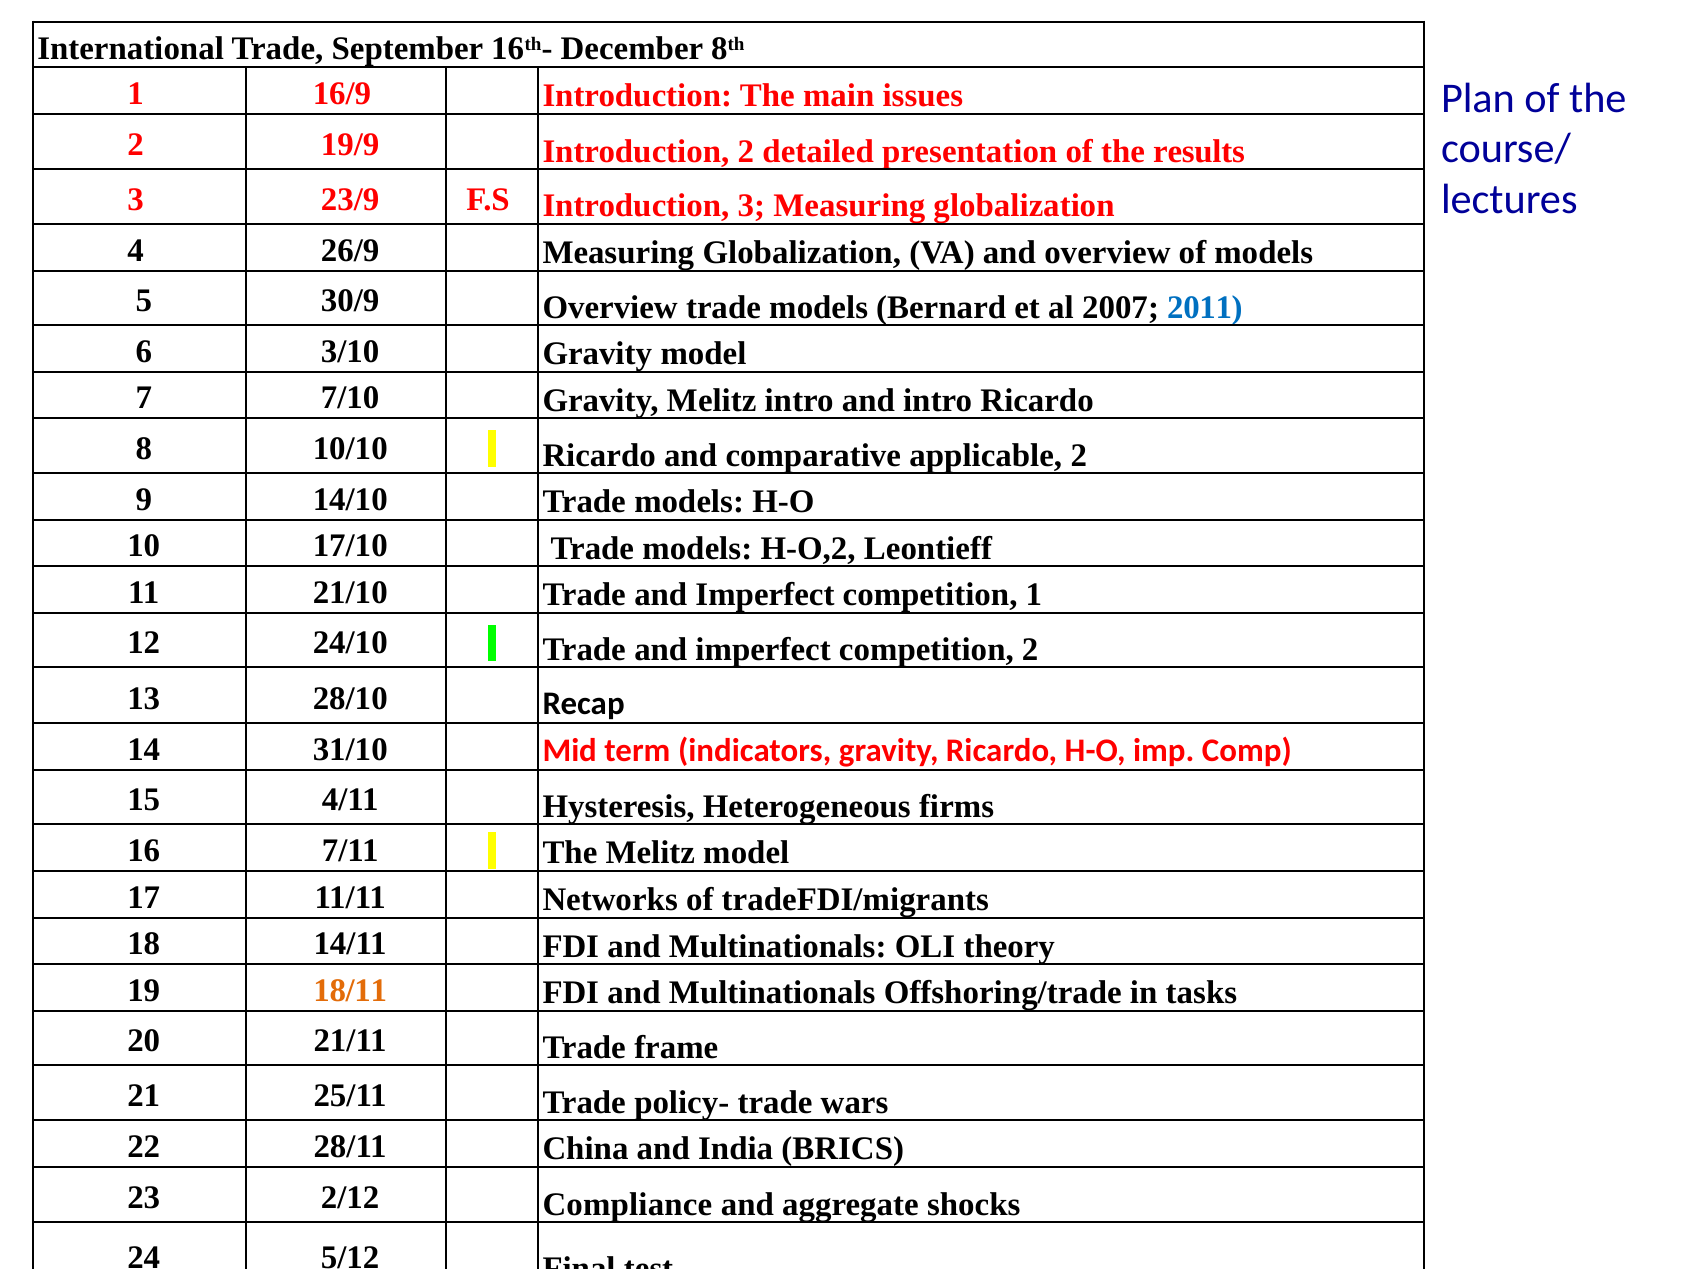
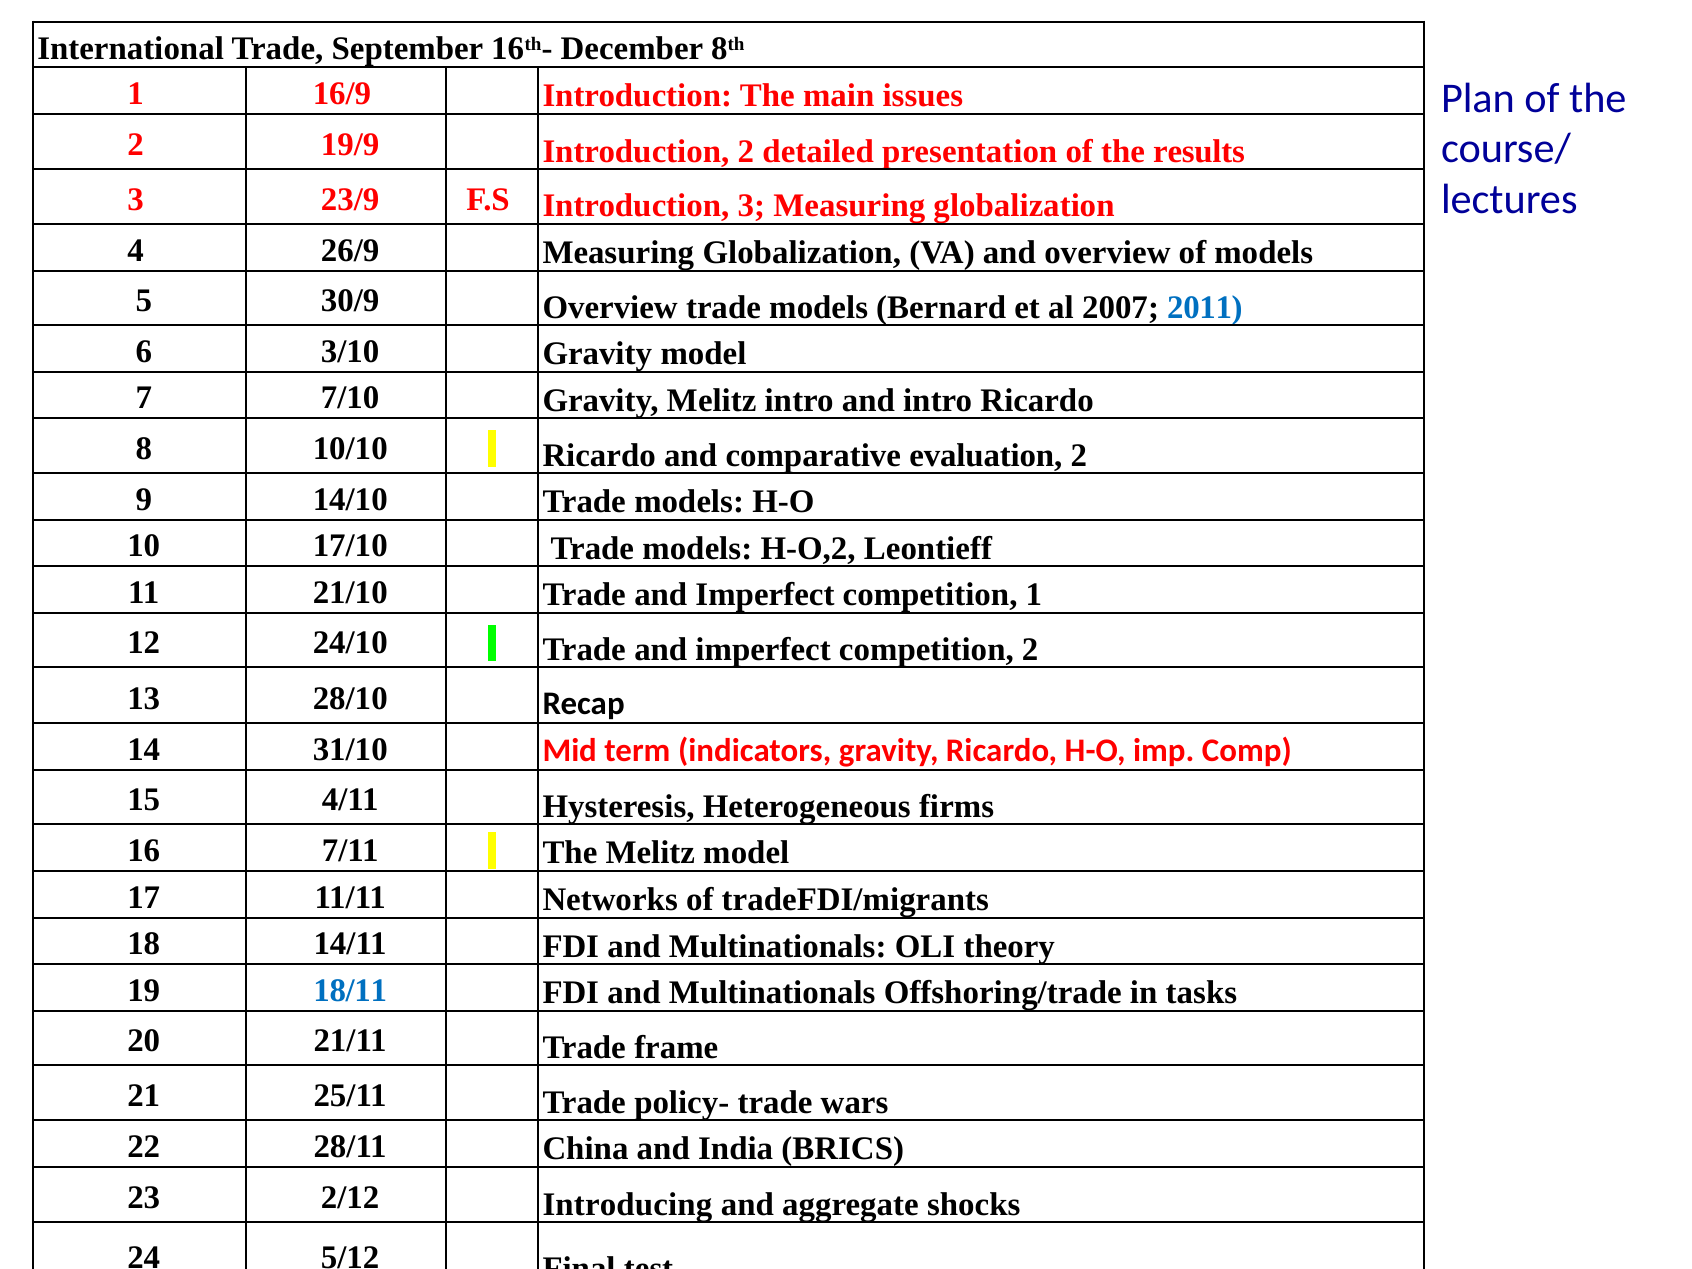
applicable: applicable -> evaluation (986, 455)
18/11 colour: orange -> blue (350, 990)
Compliance: Compliance -> Introducing (627, 1205)
